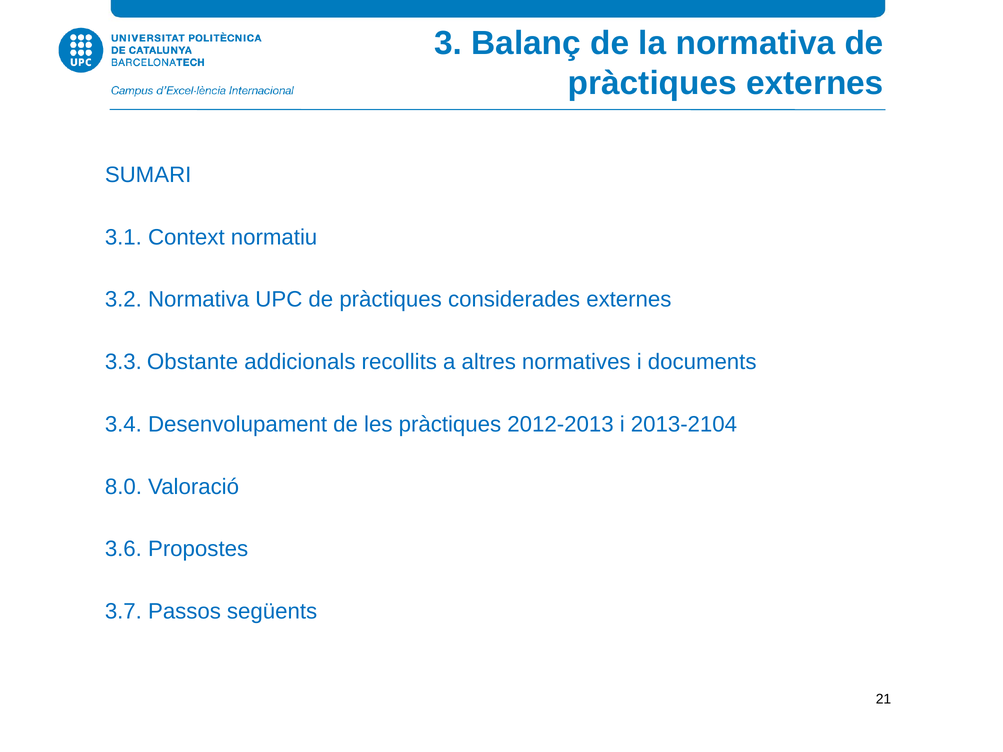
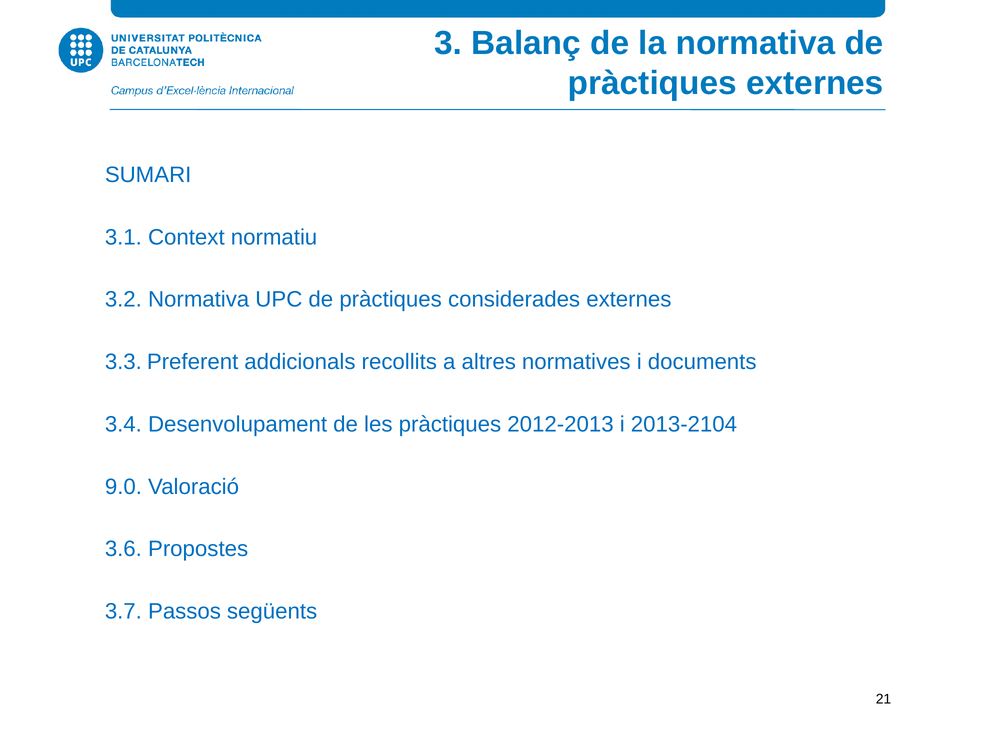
Obstante: Obstante -> Preferent (193, 362)
8.0: 8.0 -> 9.0 (123, 487)
